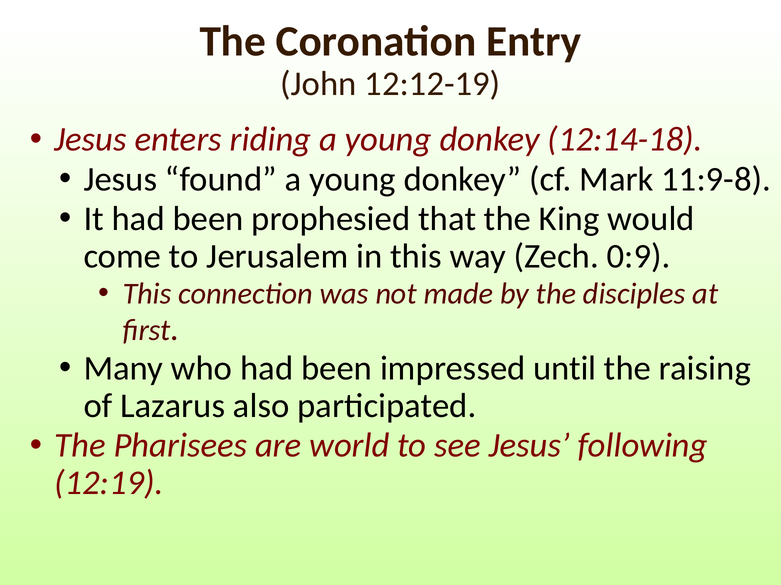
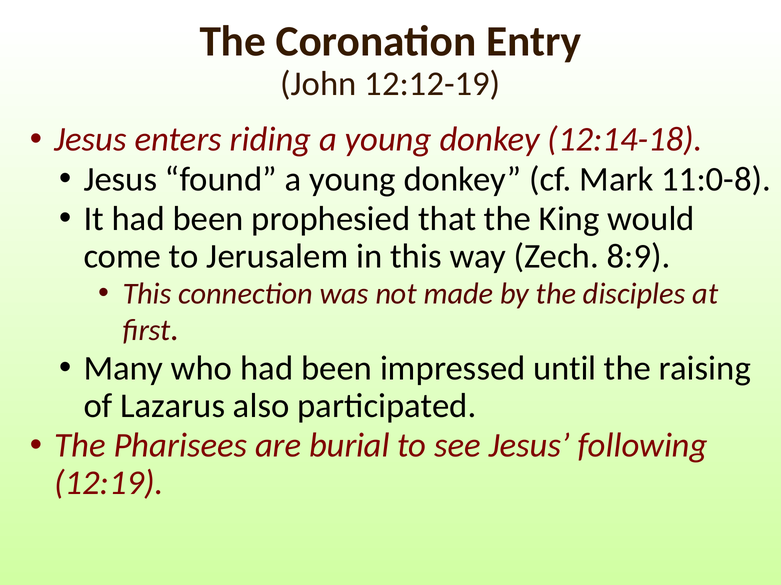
11:9-8: 11:9-8 -> 11:0-8 (716, 179)
0:9: 0:9 -> 8:9 (639, 257)
world: world -> burial (349, 446)
